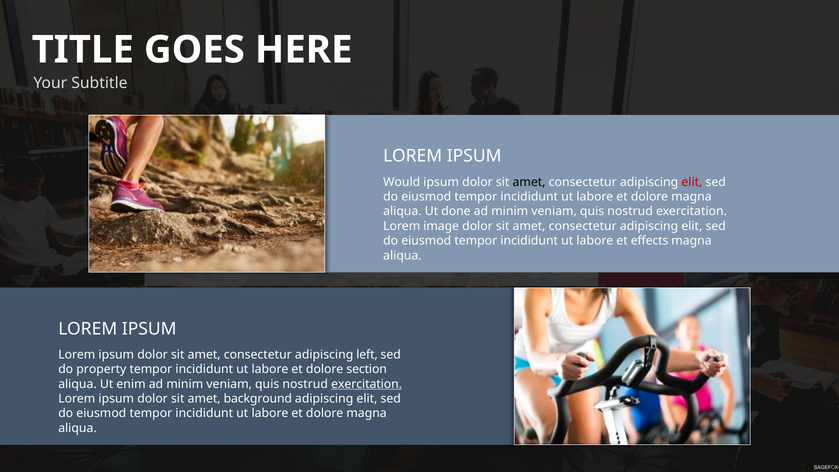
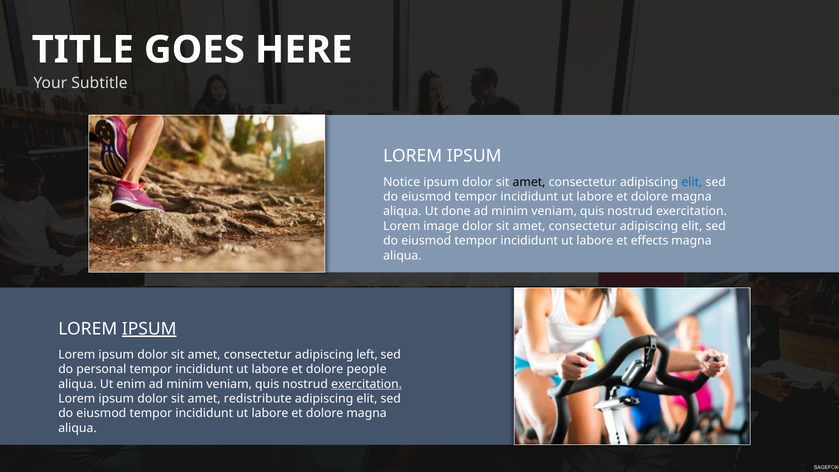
Would: Would -> Notice (402, 182)
elit colour: red -> blue (692, 182)
IPSUM underline: none -> present (149, 329)
property: property -> personal (101, 369)
section: section -> people (367, 369)
background: background -> redistribute (258, 399)
